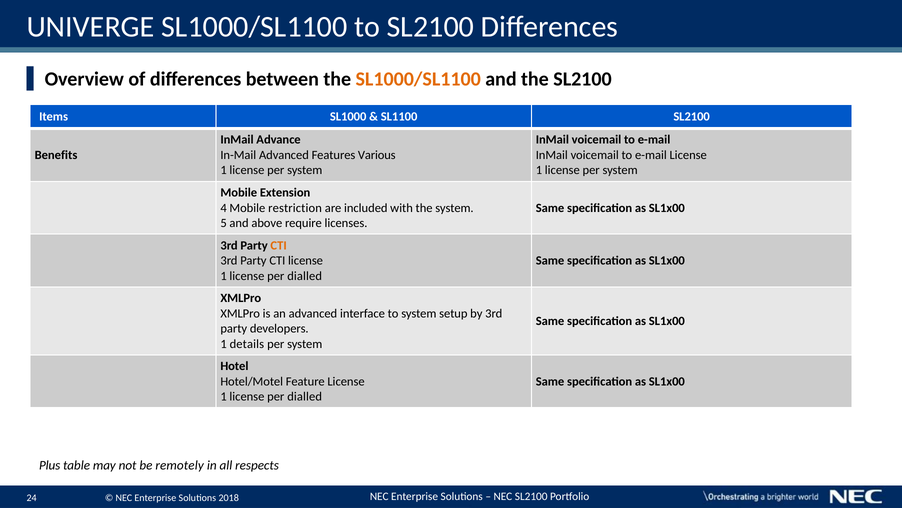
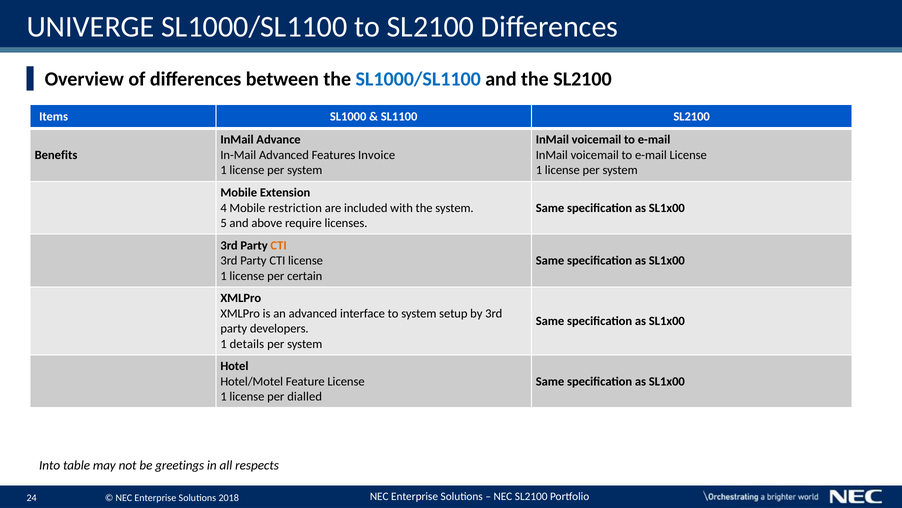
SL1000/SL1100 colour: orange -> blue (418, 79)
Various: Various -> Invoice (377, 155)
dialled: dialled -> certain (305, 276)
Plus: Plus -> Into (50, 465)
remotely: remotely -> greetings (180, 465)
